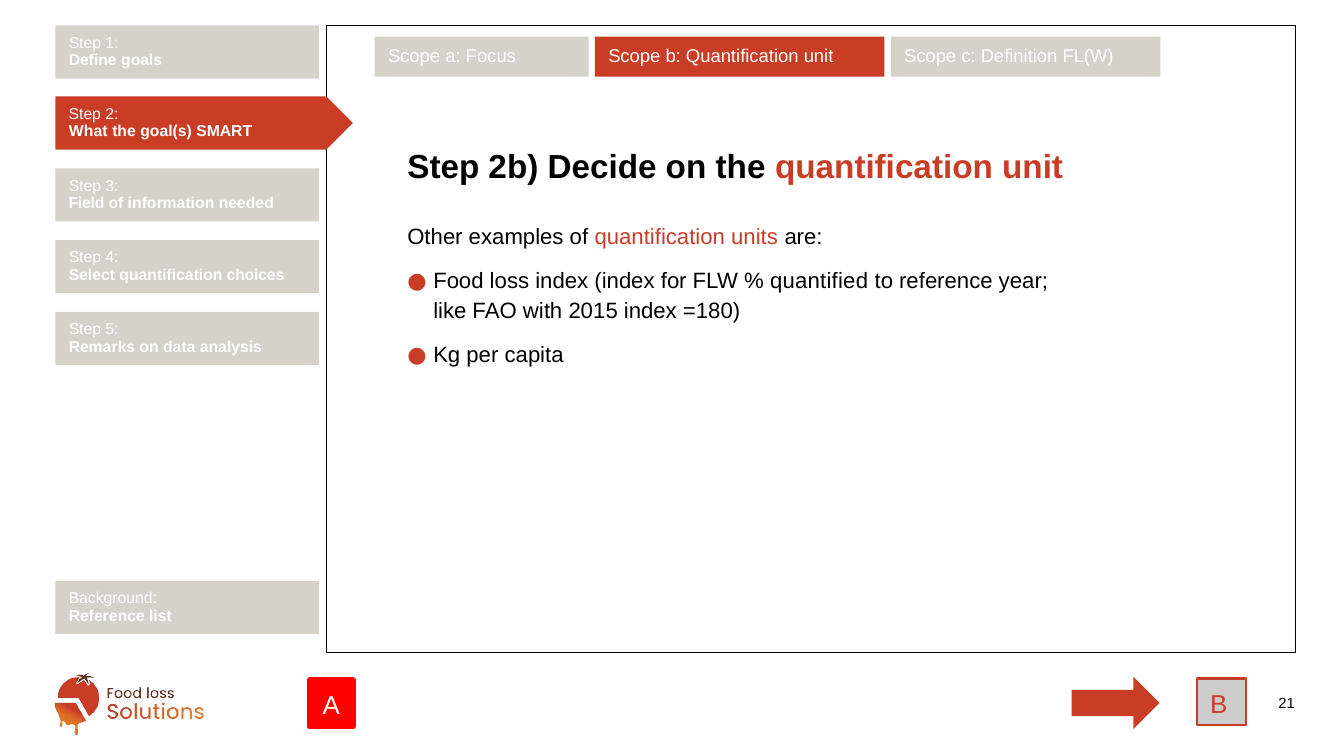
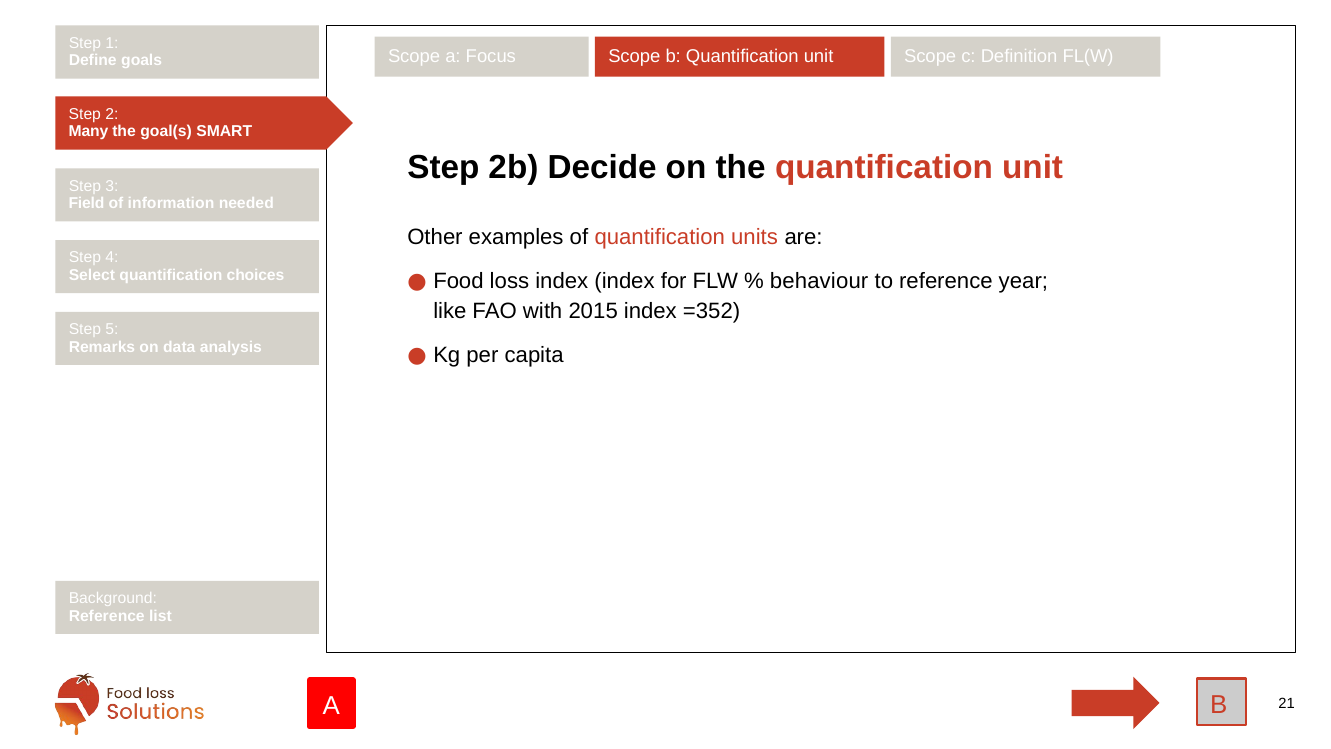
What: What -> Many (88, 132)
quantified: quantified -> behaviour (819, 281)
=180: =180 -> =352 (712, 311)
